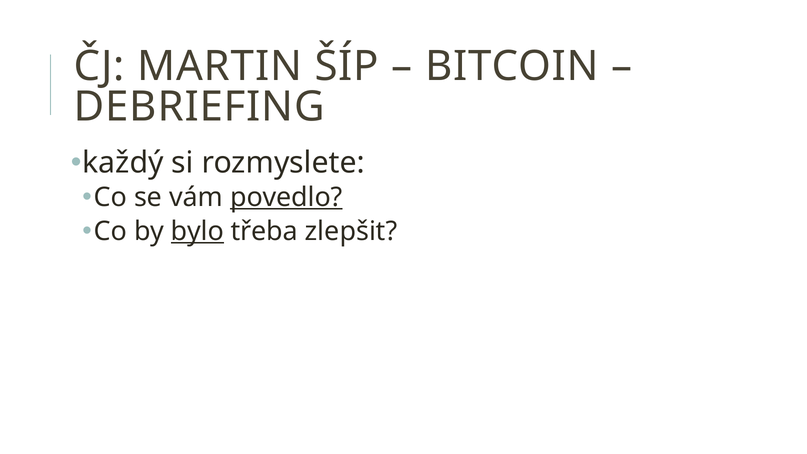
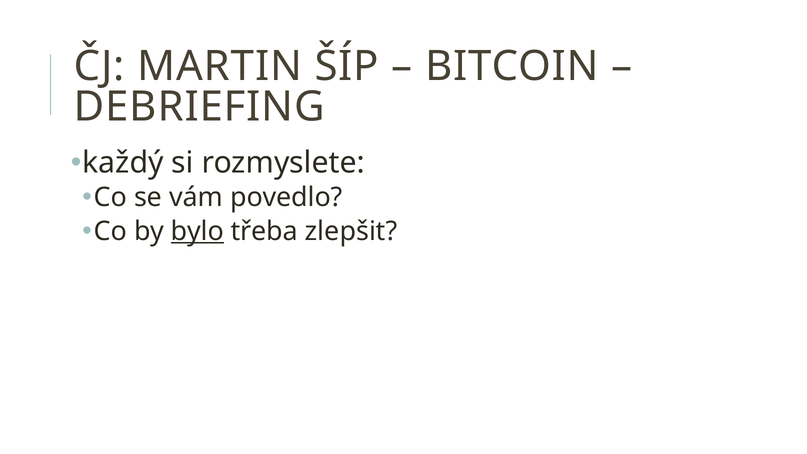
povedlo underline: present -> none (286, 197)
